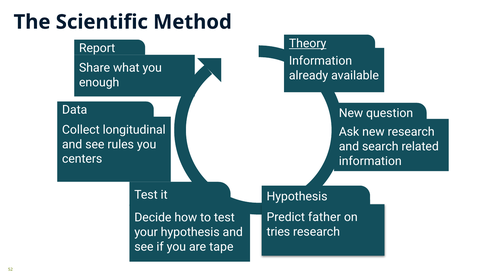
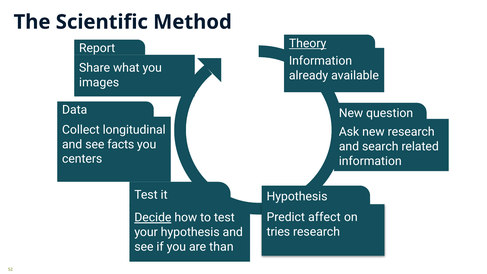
enough: enough -> images (99, 82)
rules: rules -> facts (121, 144)
father: father -> affect (324, 217)
Decide underline: none -> present (153, 218)
tape: tape -> than (221, 247)
